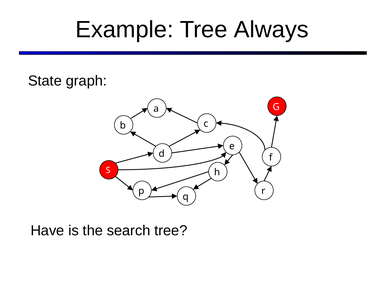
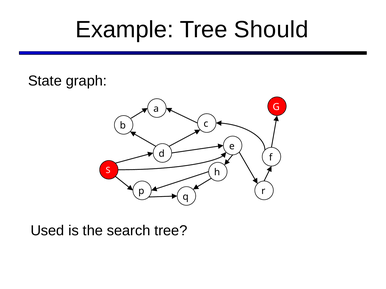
Always: Always -> Should (271, 30)
Have: Have -> Used (47, 231)
